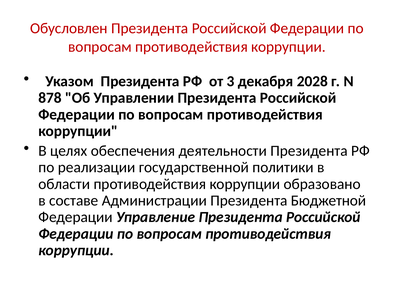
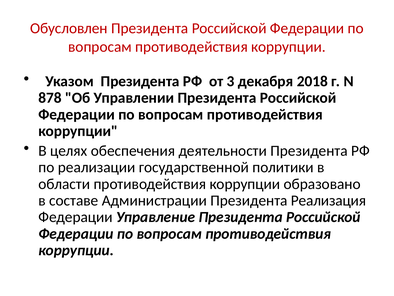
2028: 2028 -> 2018 (312, 81)
Бюджетной: Бюджетной -> Реализация (329, 200)
